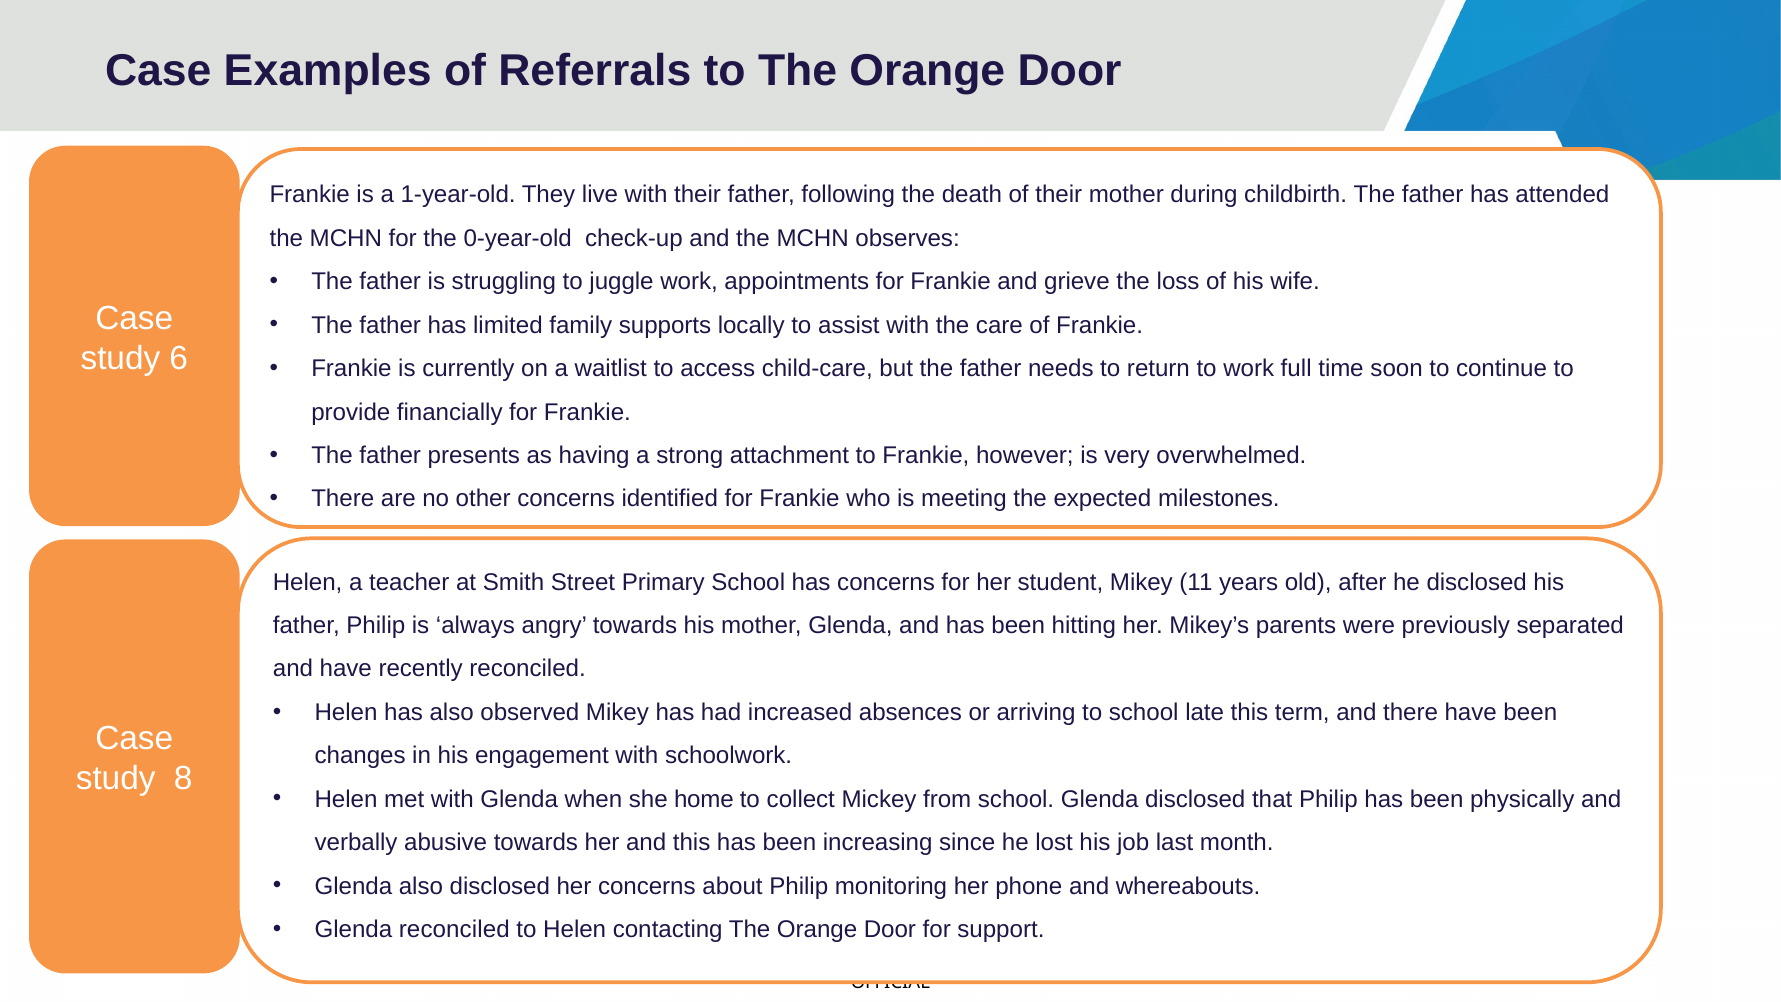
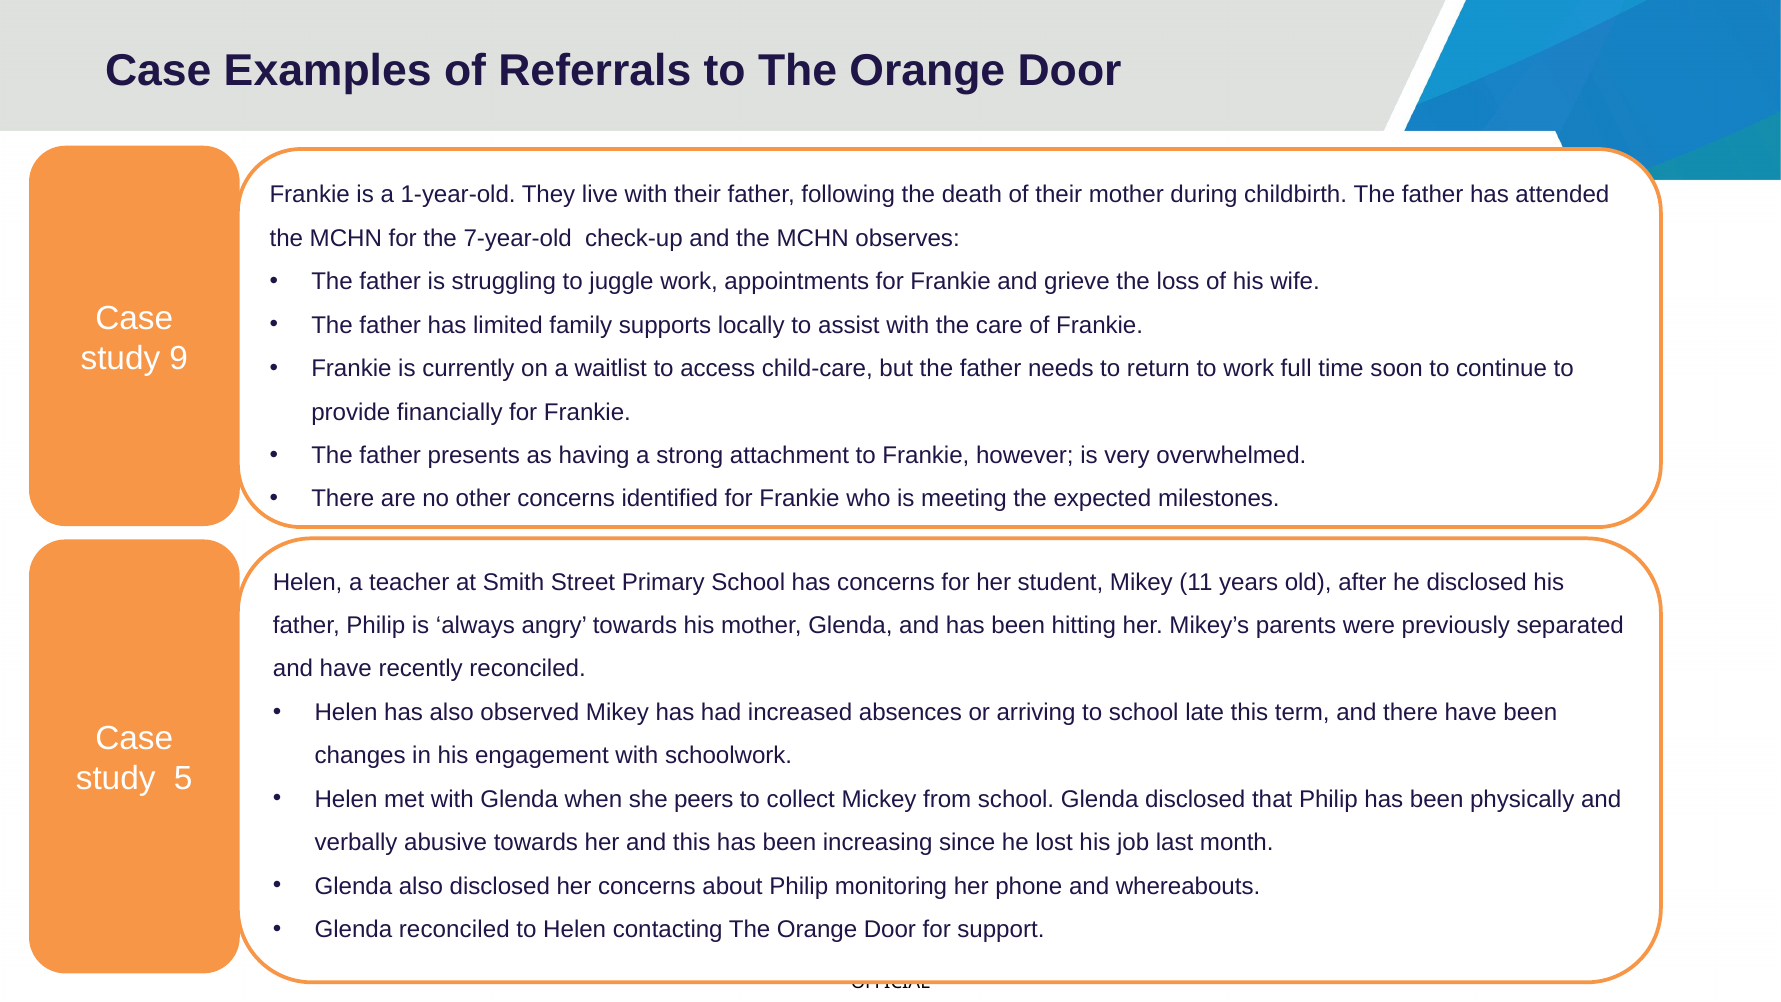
0-year-old: 0-year-old -> 7-year-old (518, 238)
6: 6 -> 9 (179, 358)
8: 8 -> 5 (183, 779)
home: home -> peers (704, 799)
